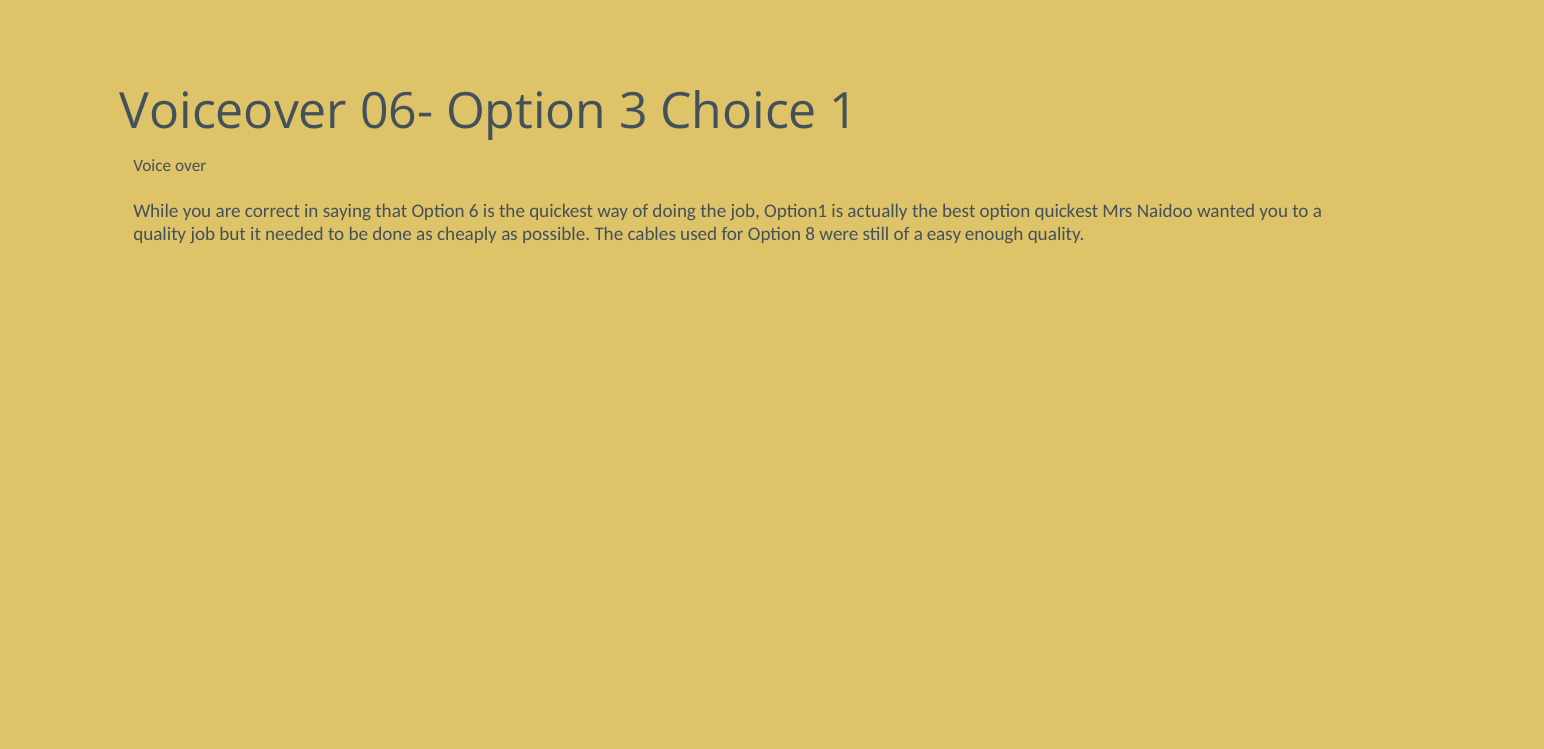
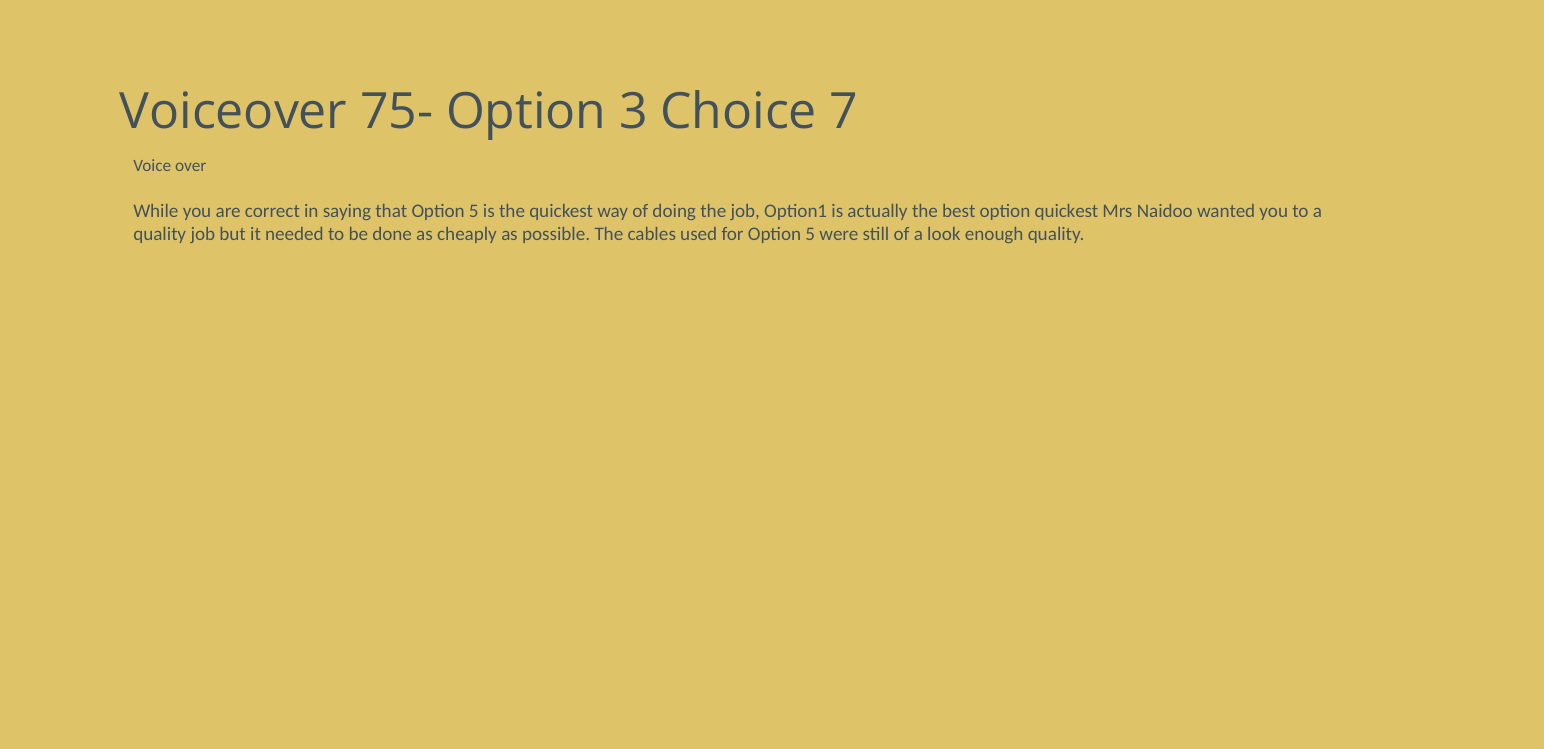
06-: 06- -> 75- (397, 112)
1: 1 -> 7 (844, 112)
that Option 6: 6 -> 5 (474, 211)
for Option 8: 8 -> 5 (810, 234)
easy: easy -> look (944, 234)
